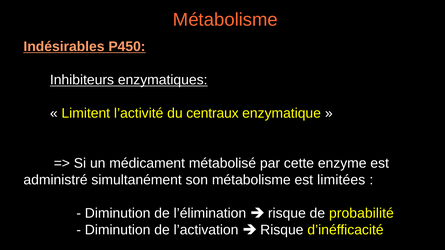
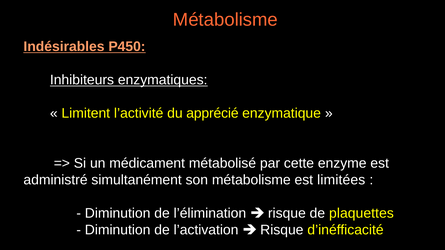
centraux: centraux -> apprécié (212, 113)
probabilité: probabilité -> plaquettes (361, 213)
